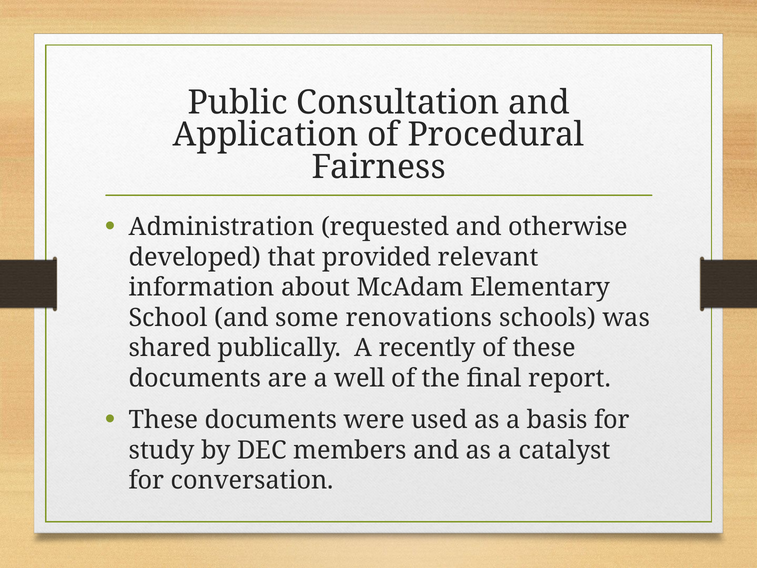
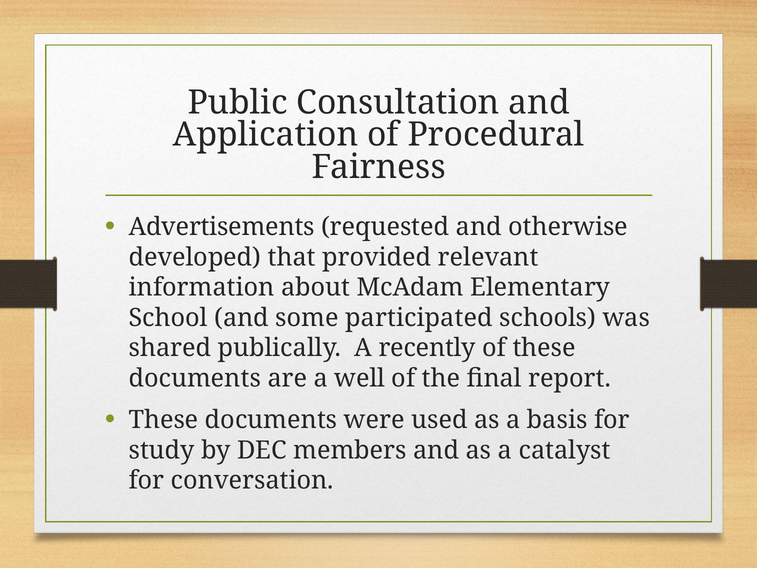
Administration: Administration -> Advertisements (222, 227)
renovations: renovations -> participated (419, 318)
